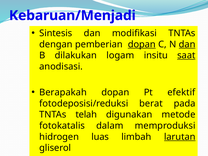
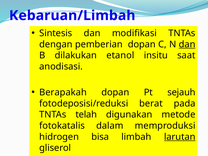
Kebaruan/Menjadi: Kebaruan/Menjadi -> Kebaruan/Limbah (72, 16)
dopan underline: present -> none (142, 44)
logam: logam -> etanol (120, 55)
saat underline: present -> none (186, 55)
efektif: efektif -> sejauh (181, 92)
luas: luas -> bisa (100, 137)
